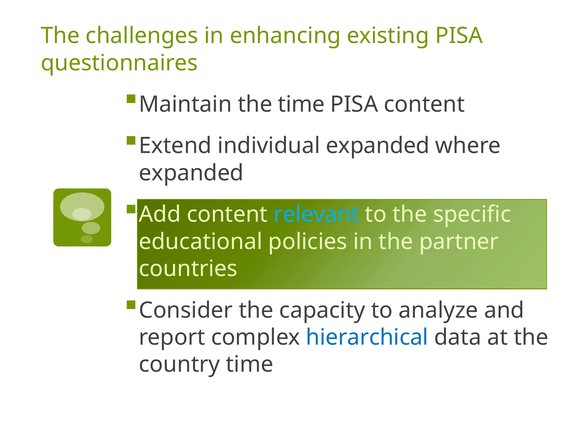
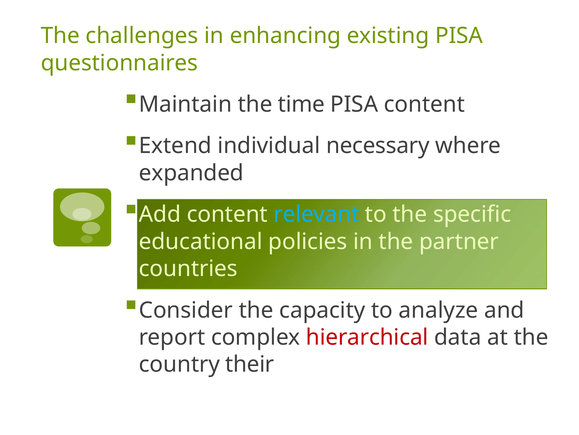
individual expanded: expanded -> necessary (378, 146)
hierarchical colour: blue -> red (367, 337)
country time: time -> their (250, 364)
